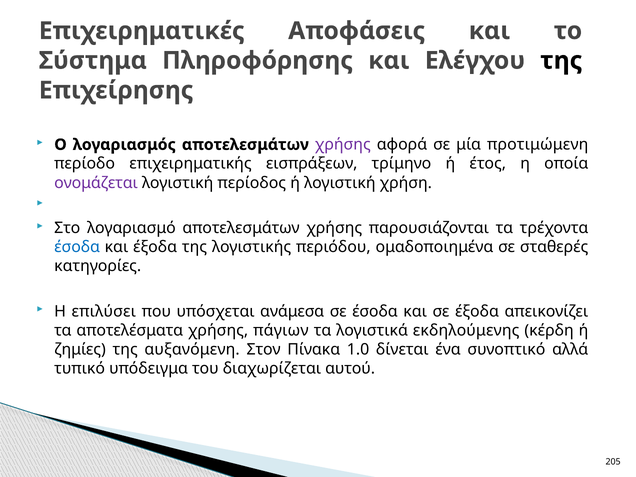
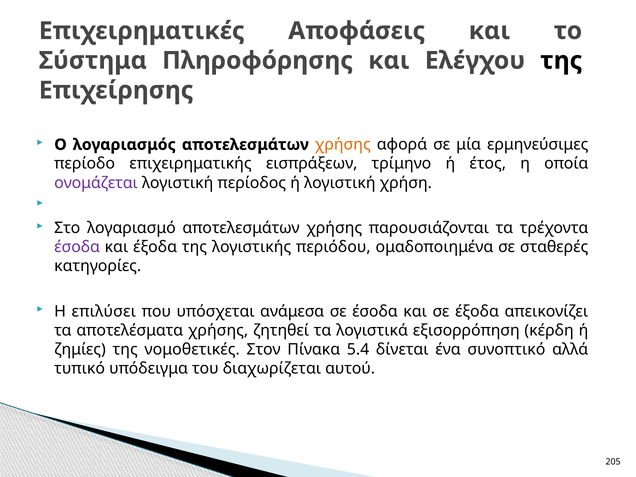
χρήσης colour: purple -> orange (343, 145)
προτιμώμενη: προτιμώμενη -> ερμηνεύσιμες (538, 145)
έσοδα colour: blue -> purple (77, 247)
πάγιων: πάγιων -> ζητηθεί (281, 331)
εκδηλούμενης: εκδηλούμενης -> εξισορρόπηση (466, 331)
αυξανόμενη: αυξανόμενη -> νομοθετικές (192, 350)
1.0: 1.0 -> 5.4 (358, 350)
